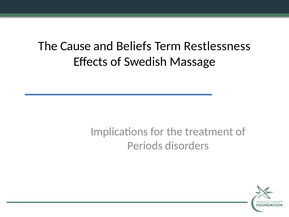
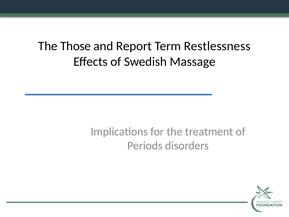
Cause: Cause -> Those (76, 46)
Beliefs: Beliefs -> Report (134, 46)
